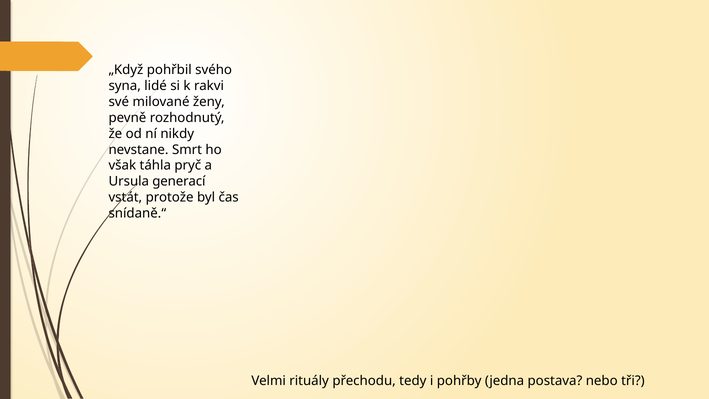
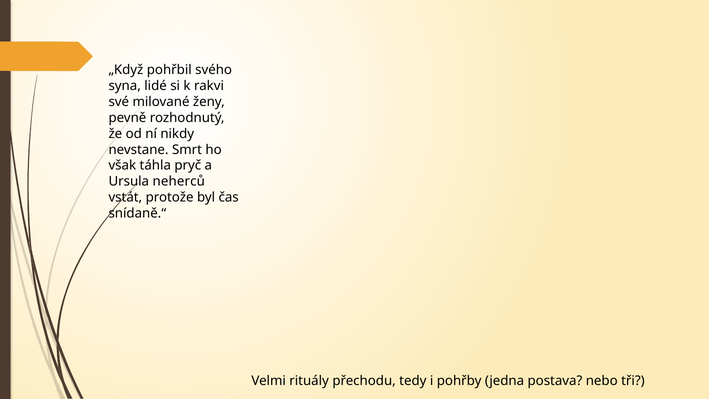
generací: generací -> neherců (179, 181)
